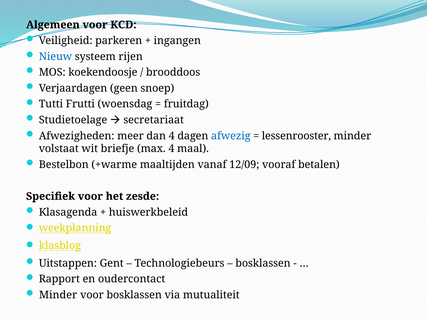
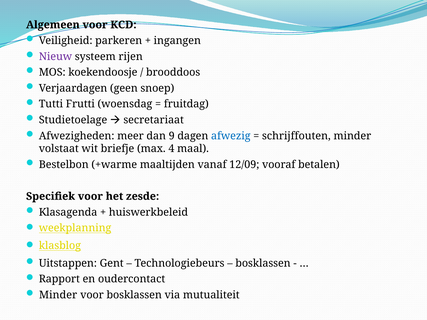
Nieuw colour: blue -> purple (55, 57)
dan 4: 4 -> 9 (172, 136)
lessenrooster: lessenrooster -> schrijffouten (296, 136)
